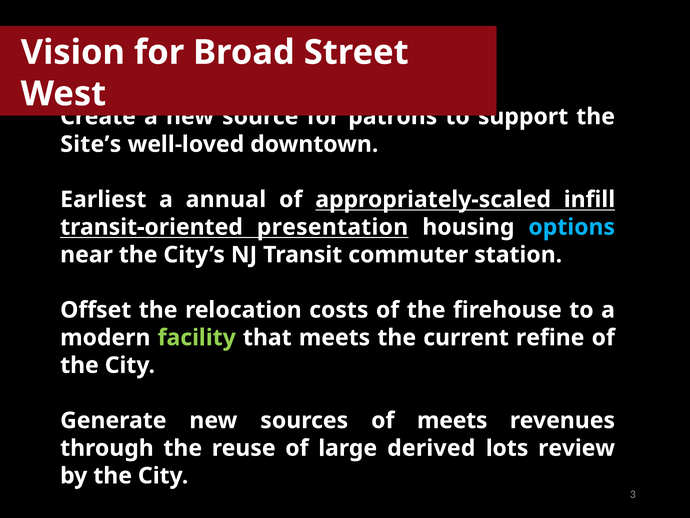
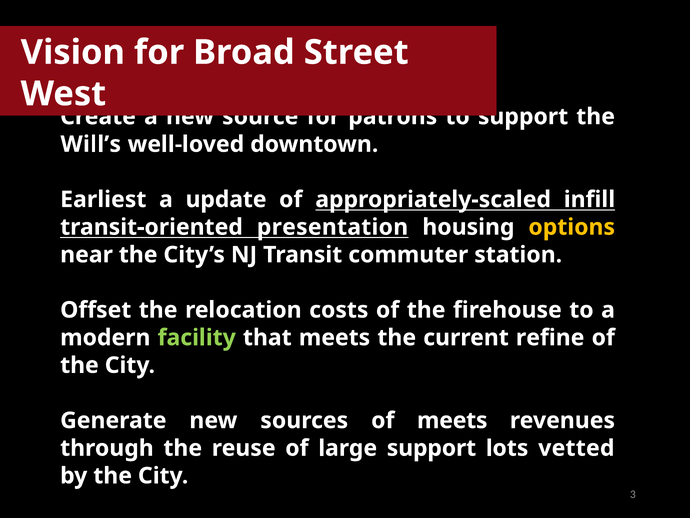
Site’s: Site’s -> Will’s (91, 144)
annual: annual -> update (226, 199)
options colour: light blue -> yellow (572, 227)
large derived: derived -> support (431, 448)
review: review -> vetted (576, 448)
